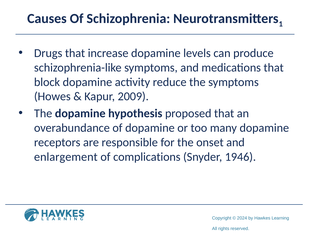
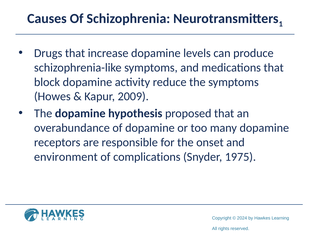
enlargement: enlargement -> environment (66, 156)
1946: 1946 -> 1975 (240, 156)
